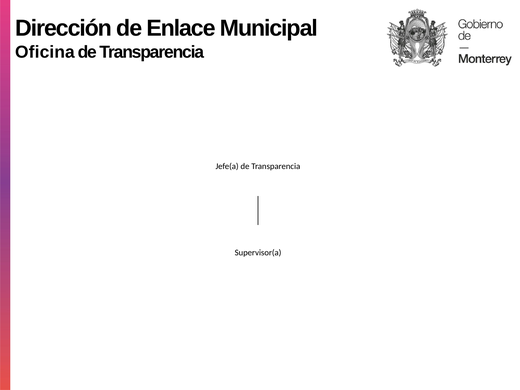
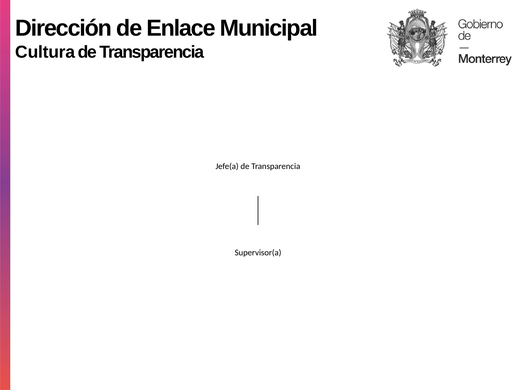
Oficina: Oficina -> Cultura (45, 52)
